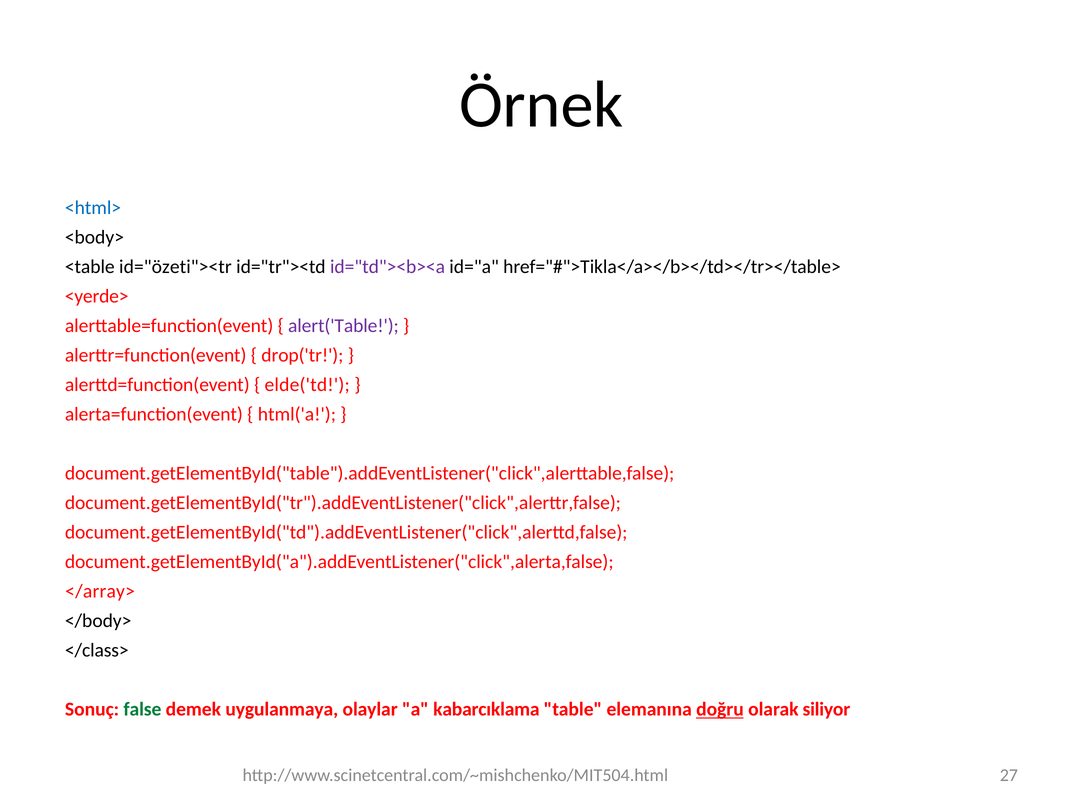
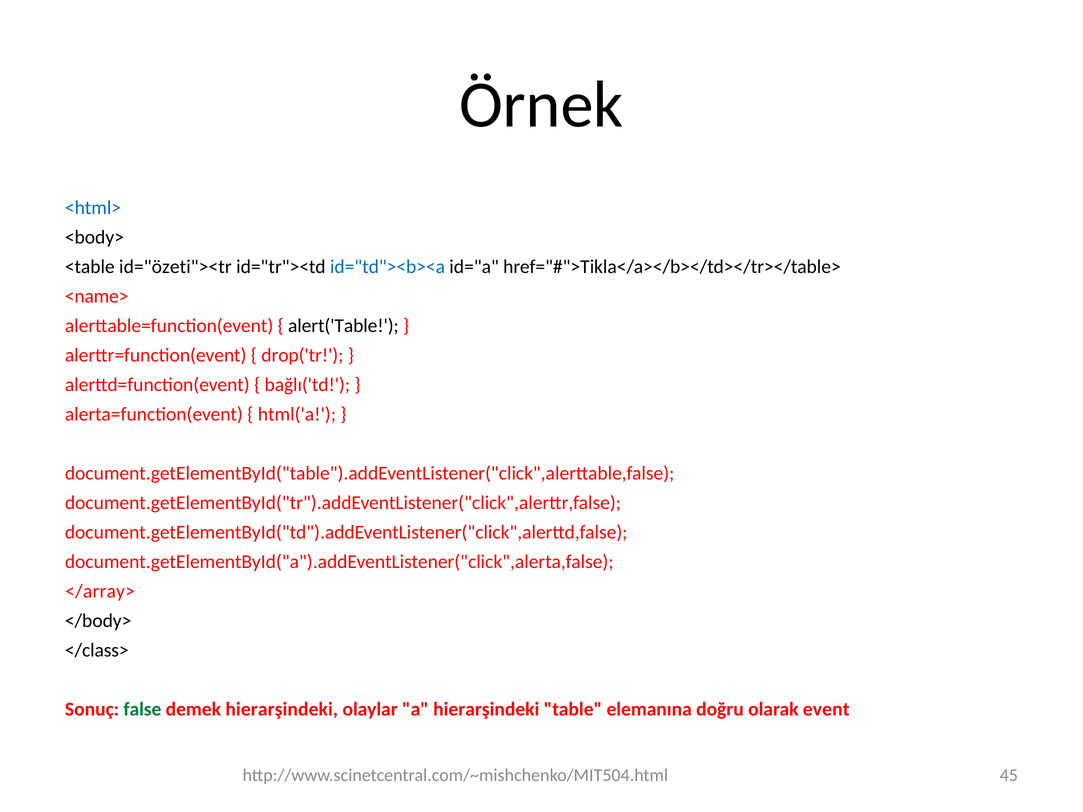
id="td"><b><a colour: purple -> blue (388, 267)
<yerde>: <yerde> -> <name> (97, 297)
alert('Table colour: purple -> black (343, 326)
elde('td: elde('td -> bağlı('td (307, 385)
demek uygulanmaya: uygulanmaya -> hierarşindeki (282, 710)
a kabarcıklama: kabarcıklama -> hierarşindeki (486, 710)
doğru underline: present -> none (720, 710)
siliyor: siliyor -> event (826, 710)
27: 27 -> 45 (1009, 776)
